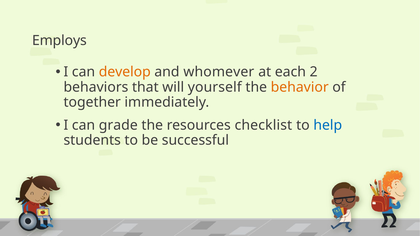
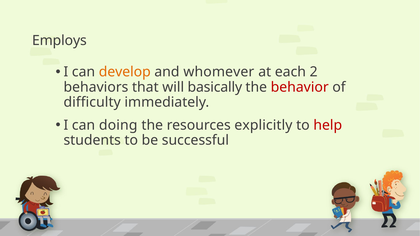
yourself: yourself -> basically (215, 87)
behavior colour: orange -> red (300, 87)
together: together -> difficulty (92, 102)
grade: grade -> doing (118, 125)
checklist: checklist -> explicitly (263, 125)
help colour: blue -> red (328, 125)
